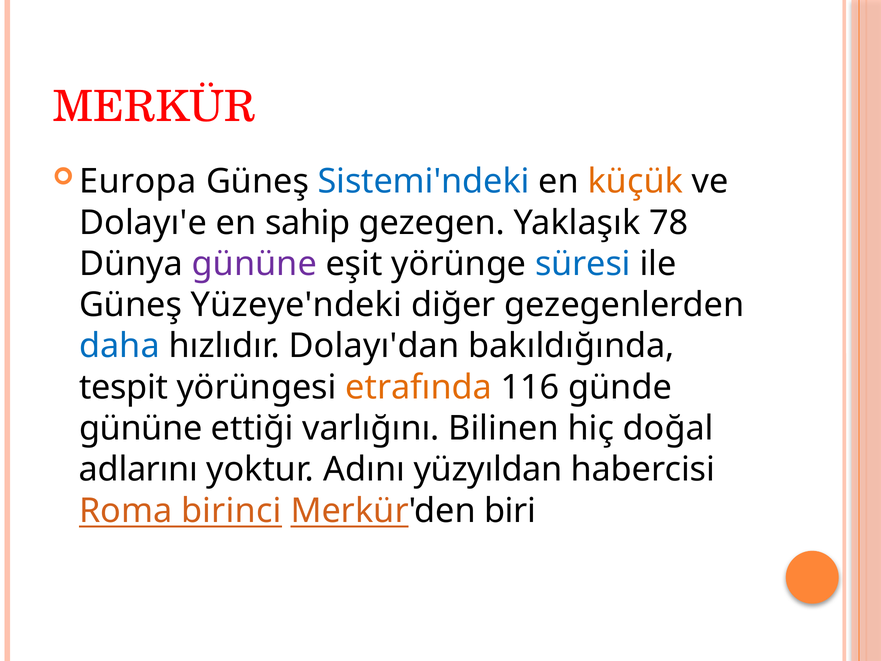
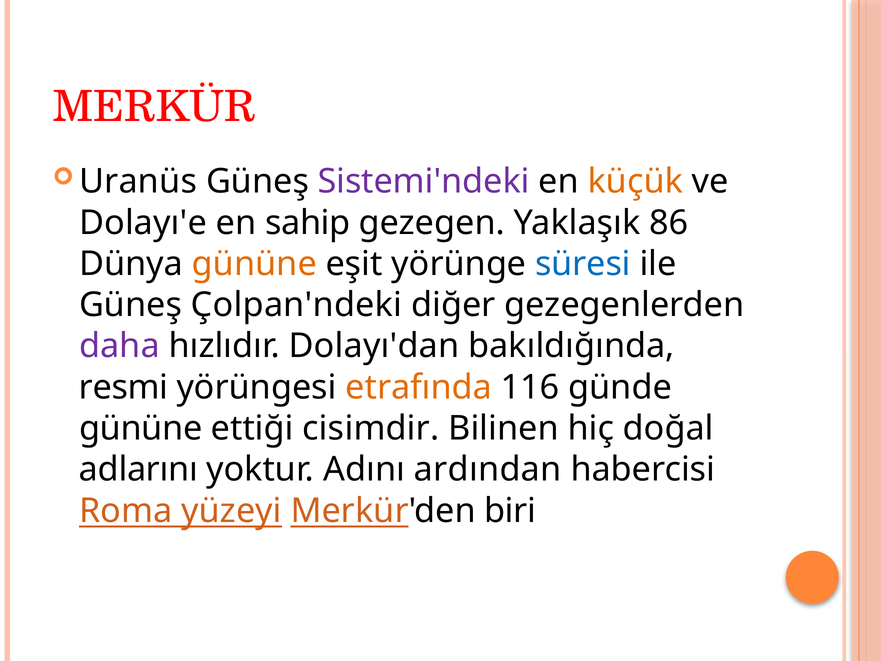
Europa: Europa -> Uranüs (138, 181)
Sistemi'ndeki colour: blue -> purple (424, 181)
78: 78 -> 86 (669, 223)
gününe colour: purple -> orange (254, 264)
Yüzeye'ndeki: Yüzeye'ndeki -> Çolpan'ndeki (297, 305)
daha colour: blue -> purple (119, 346)
tespit: tespit -> resmi (124, 387)
varlığını: varlığını -> cisimdir (371, 428)
yüzyıldan: yüzyıldan -> ardından (488, 469)
birinci: birinci -> yüzeyi (231, 511)
